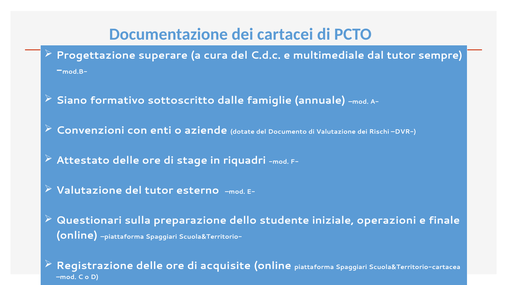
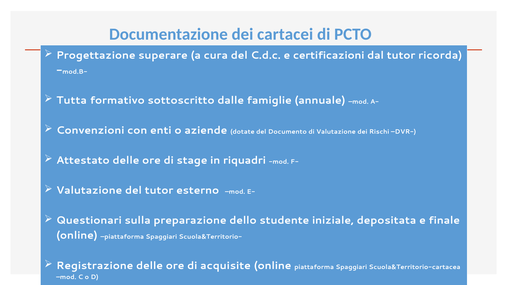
multimediale: multimediale -> certificazioni (329, 55)
sempre: sempre -> ricorda (440, 55)
Siano: Siano -> Tutta (72, 100)
operazioni: operazioni -> depositata (387, 221)
